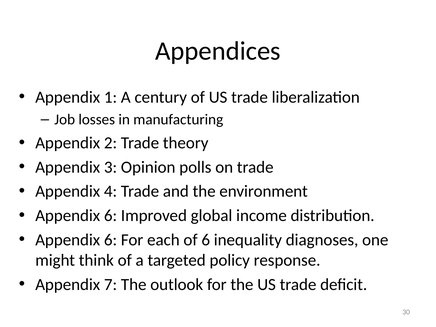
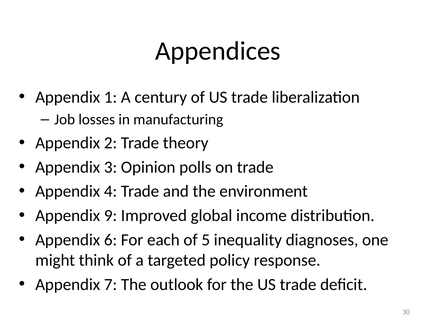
6: 6 -> 9 (111, 216)
of 6: 6 -> 5 (206, 240)
